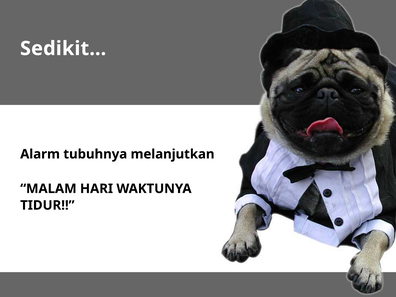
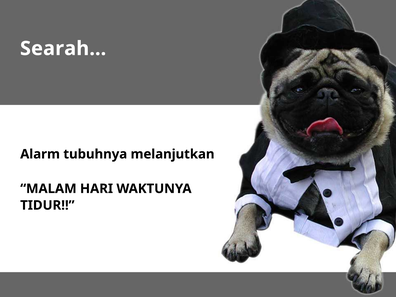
Sedikit…: Sedikit… -> Searah… (63, 49)
